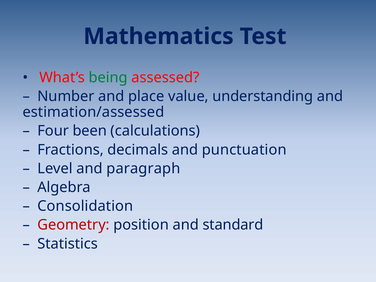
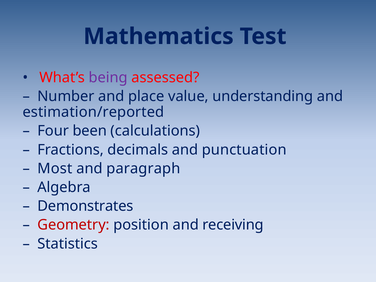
being colour: green -> purple (108, 77)
estimation/assessed: estimation/assessed -> estimation/reported (93, 112)
Level: Level -> Most (55, 168)
Consolidation: Consolidation -> Demonstrates (85, 206)
standard: standard -> receiving (233, 225)
